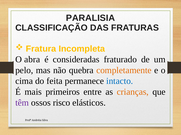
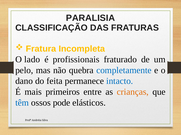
abra: abra -> lado (32, 60)
consideradas: consideradas -> profissionais (76, 60)
completamente colour: orange -> blue (124, 71)
cima: cima -> dano (24, 81)
têm colour: purple -> blue (22, 103)
risco: risco -> pode (62, 103)
